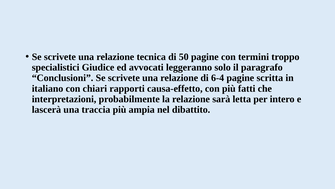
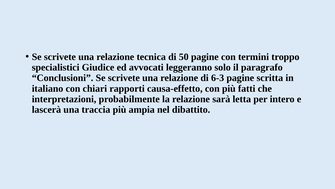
6-4: 6-4 -> 6-3 (218, 78)
